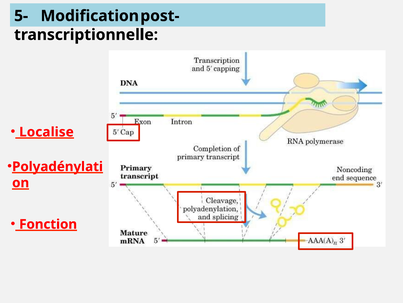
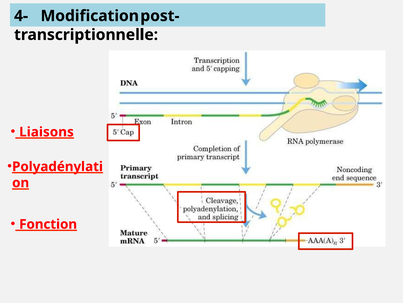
5-: 5- -> 4- (21, 16)
Localise: Localise -> Liaisons (46, 132)
